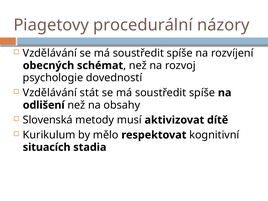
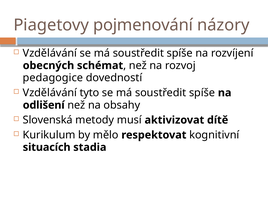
procedurální: procedurální -> pojmenování (143, 25)
psychologie: psychologie -> pedagogice (53, 78)
stát: stát -> tyto (90, 93)
